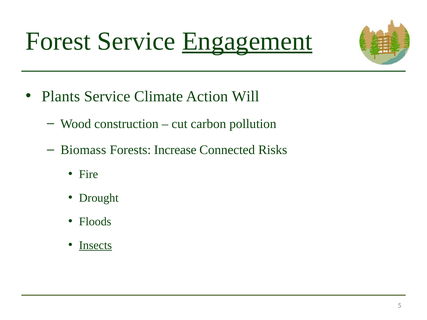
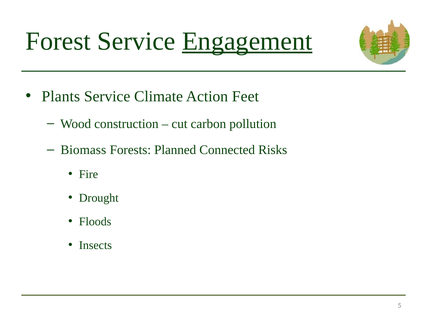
Will: Will -> Feet (245, 96)
Increase: Increase -> Planned (175, 150)
Insects underline: present -> none (95, 246)
